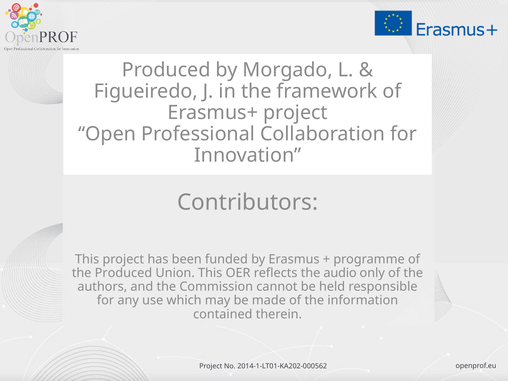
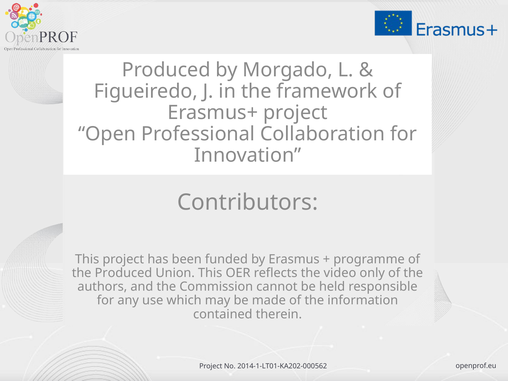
audio: audio -> video (340, 273)
